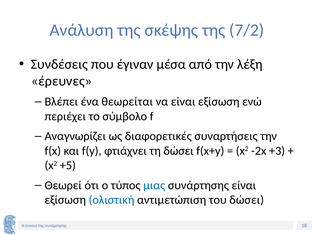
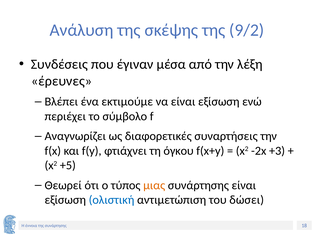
7/2: 7/2 -> 9/2 (247, 30)
θεωρείται: θεωρείται -> εκτιμούμε (127, 102)
τη δώσει: δώσει -> όγκου (179, 151)
μιας colour: blue -> orange (154, 186)
